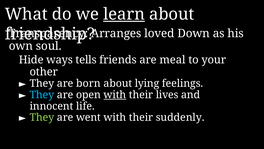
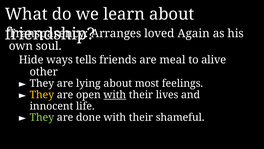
learn underline: present -> none (124, 14)
Down: Down -> Again (194, 33)
your: your -> alive (214, 60)
born: born -> lying (88, 83)
lying: lying -> most (147, 83)
They colour: light blue -> yellow (42, 95)
went: went -> done (88, 117)
suddenly: suddenly -> shameful (180, 117)
